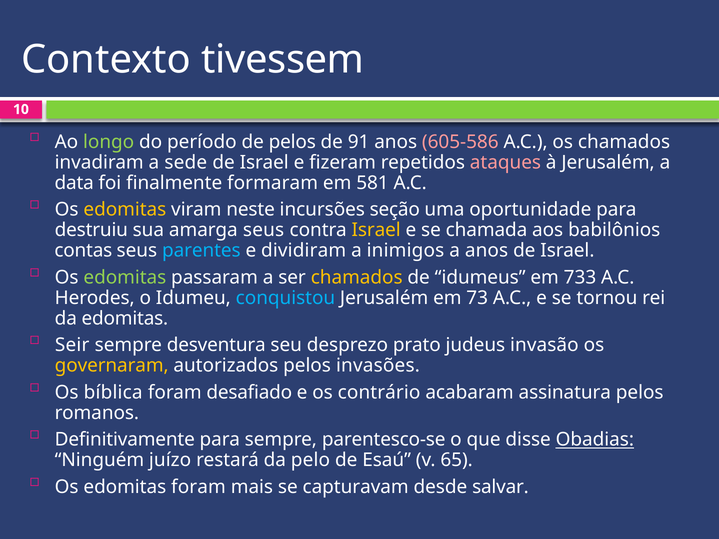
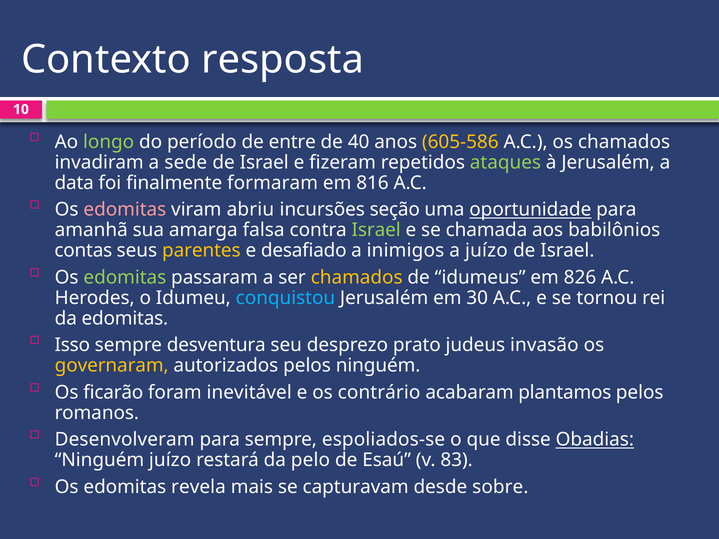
tivessem: tivessem -> resposta (283, 60)
de pelos: pelos -> entre (292, 142)
91: 91 -> 40 (359, 142)
605-586 colour: pink -> yellow (460, 142)
ataques colour: pink -> light green (505, 163)
581: 581 -> 816 (372, 183)
edomitas colour: yellow -> pink (125, 210)
neste: neste -> abriu (250, 210)
oportunidade underline: none -> present (530, 210)
destruiu: destruiu -> amanhã (91, 230)
amarga seus: seus -> falsa (264, 230)
Israel colour: yellow -> light green (376, 230)
parentes colour: light blue -> yellow (201, 251)
dividiram: dividiram -> desafiado (304, 251)
a anos: anos -> juízo (486, 251)
733: 733 -> 826 (580, 278)
73: 73 -> 30 (477, 298)
Seir: Seir -> Isso (72, 345)
pelos invasões: invasões -> ninguém (378, 366)
bíblica: bíblica -> ficarão (113, 393)
desafiado: desafiado -> inevitável (249, 393)
assinatura: assinatura -> plantamos (565, 393)
Definitivamente: Definitivamente -> Desenvolveram (125, 440)
parentesco-se: parentesco-se -> espoliados-se (384, 440)
65: 65 -> 83 (457, 460)
edomitas foram: foram -> revela (198, 487)
salvar: salvar -> sobre (500, 487)
